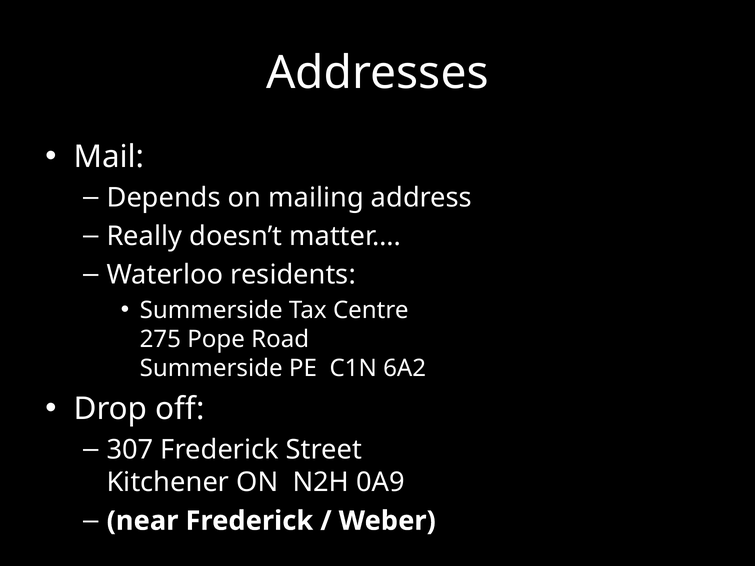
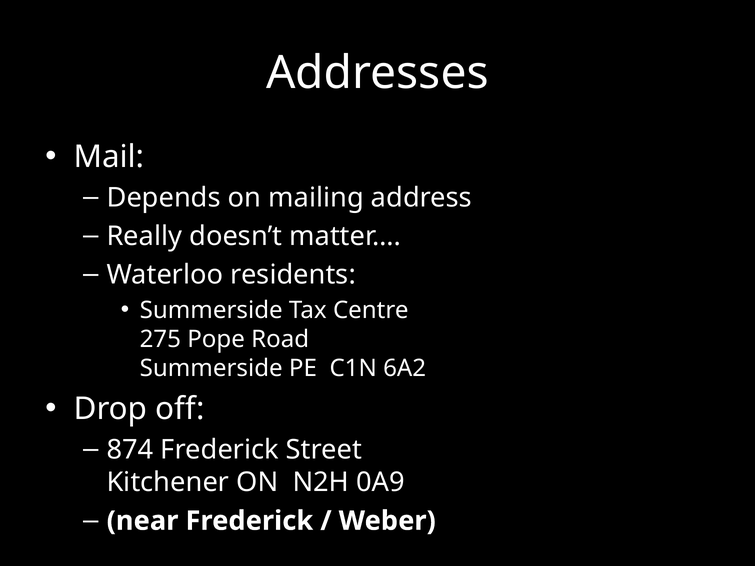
307: 307 -> 874 (130, 450)
